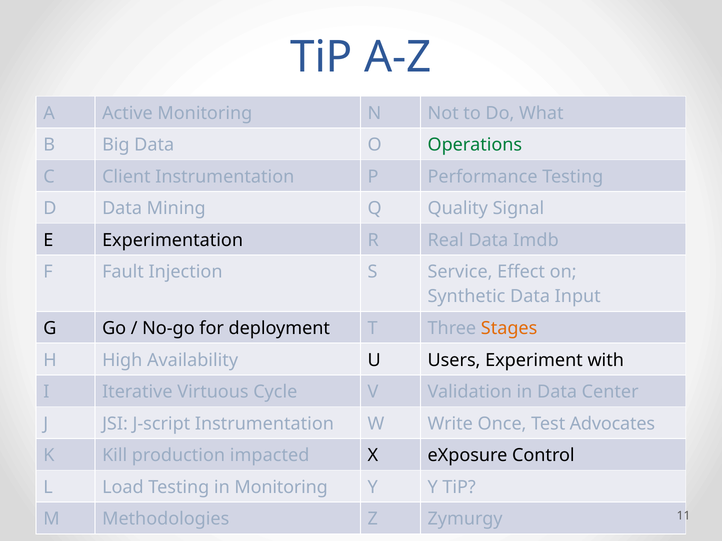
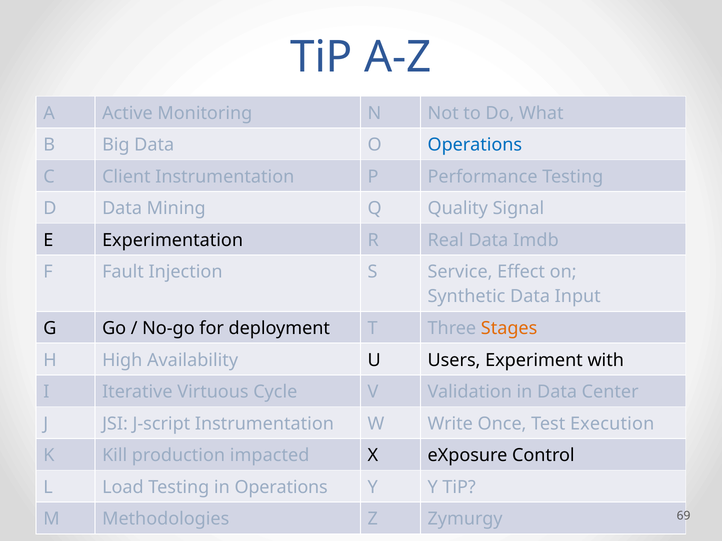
Operations colour: green -> blue (475, 145)
Advocates: Advocates -> Execution (612, 424)
in Monitoring: Monitoring -> Operations (281, 488)
11: 11 -> 69 (684, 516)
